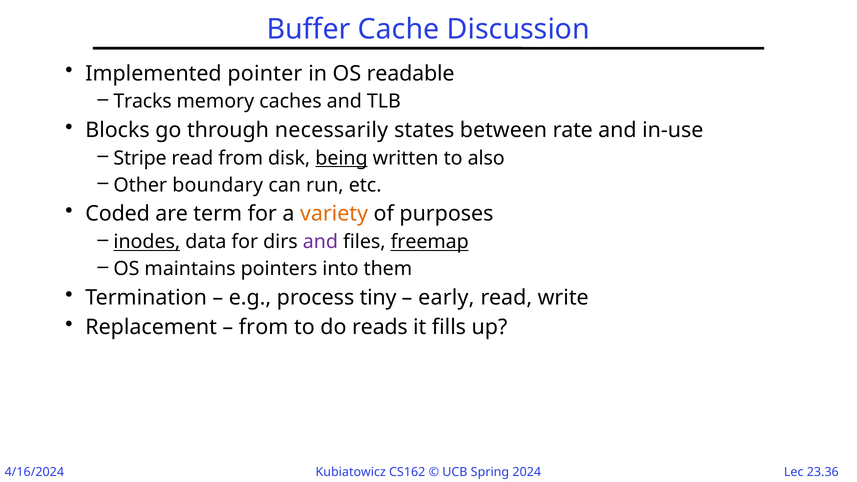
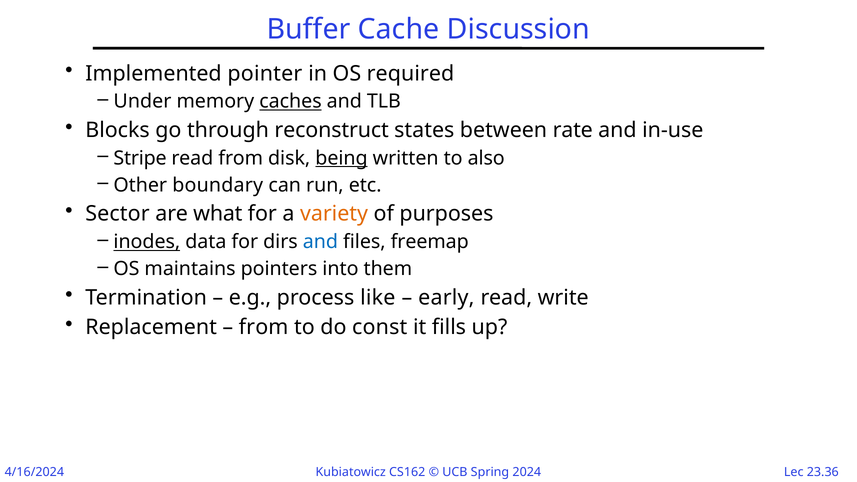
readable: readable -> required (410, 73)
Tracks: Tracks -> Under (142, 102)
caches underline: none -> present (290, 102)
necessarily: necessarily -> reconstruct (332, 130)
Coded: Coded -> Sector (117, 214)
term: term -> what (218, 214)
and colour: purple -> blue (320, 242)
freemap underline: present -> none (430, 242)
tiny: tiny -> like (378, 298)
reads: reads -> const (380, 327)
